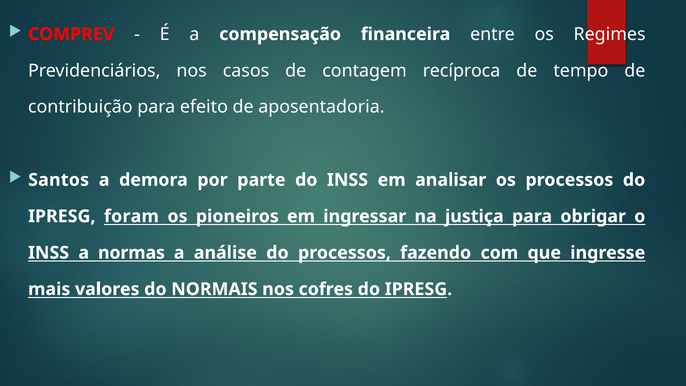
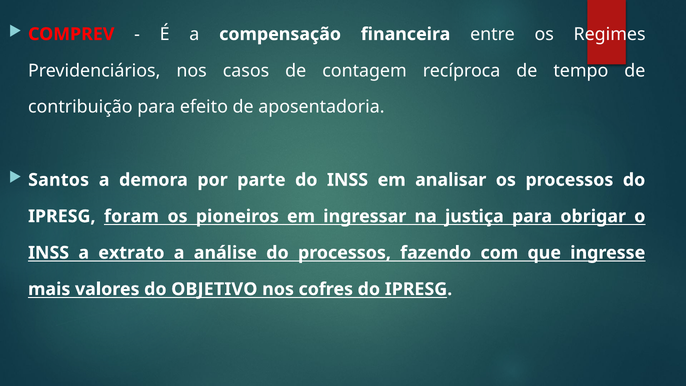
normas: normas -> extrato (131, 253)
NORMAIS: NORMAIS -> OBJETIVO (214, 289)
